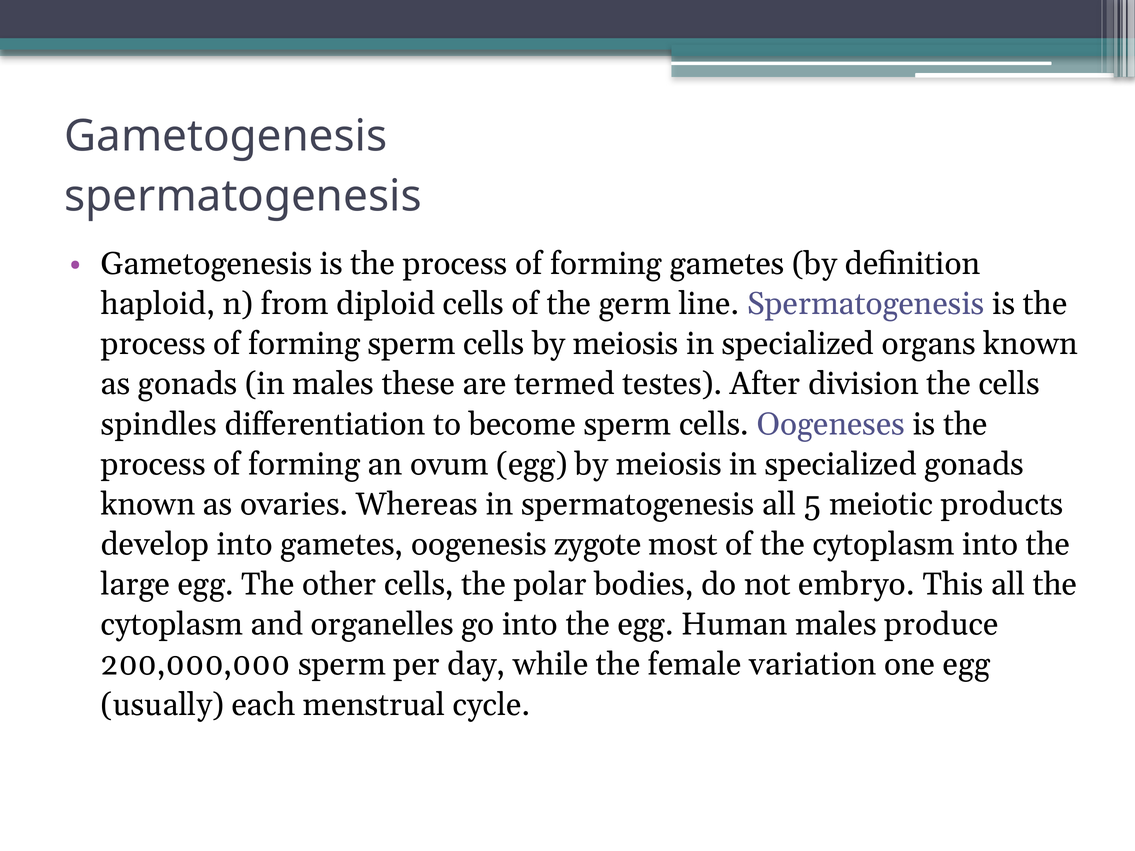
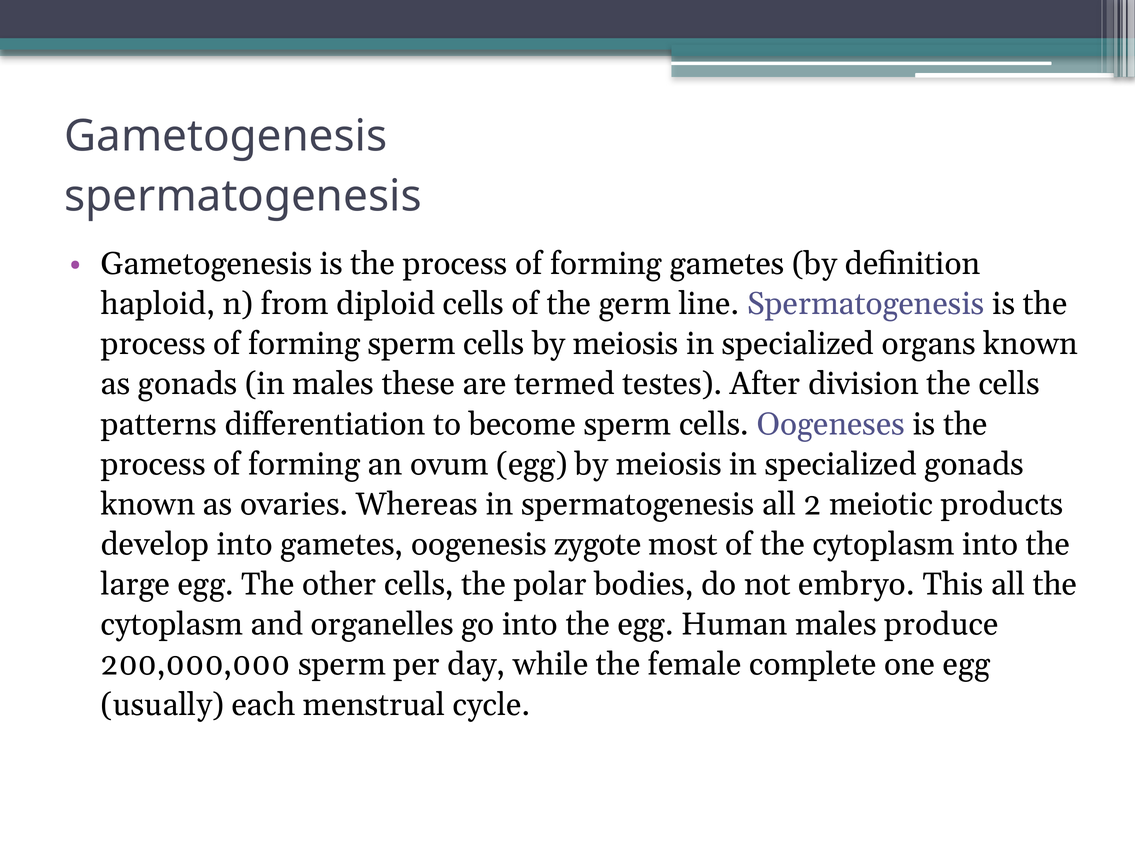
spindles: spindles -> patterns (159, 424)
5: 5 -> 2 (813, 504)
variation: variation -> complete (813, 665)
